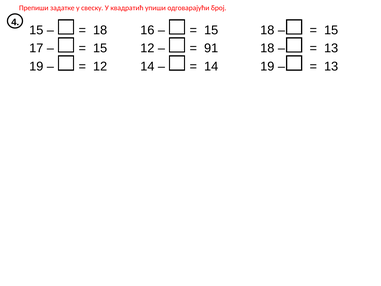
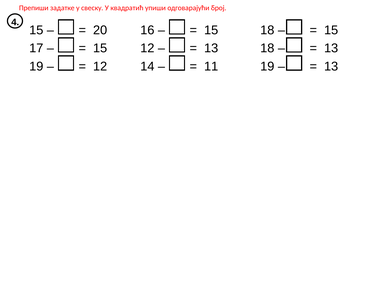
18: 18 -> 20 (100, 30)
91: 91 -> 13 (211, 48)
14: 14 -> 11 (211, 66)
